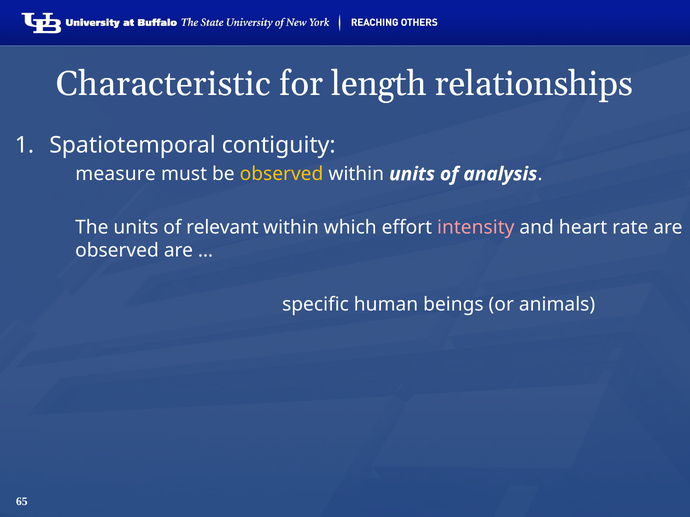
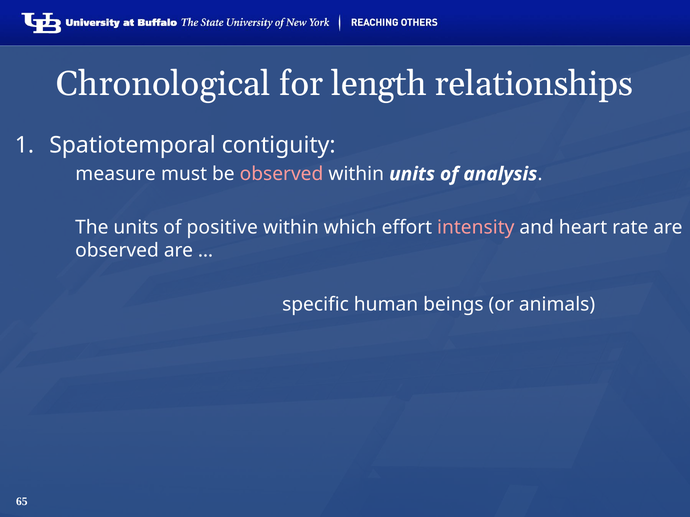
Characteristic: Characteristic -> Chronological (163, 84)
observed colour: yellow -> pink (282, 174)
relevant: relevant -> positive (222, 228)
